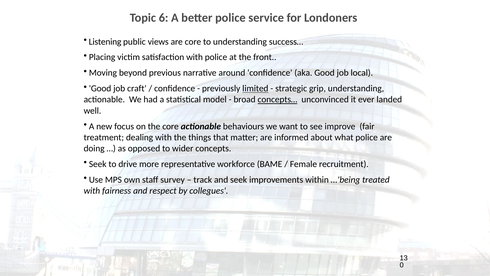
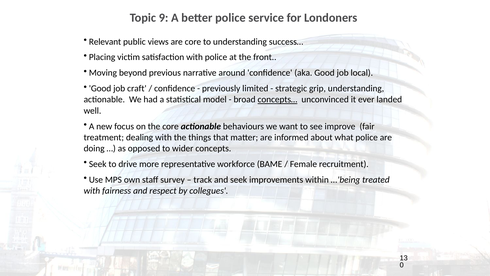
6: 6 -> 9 (164, 18)
Listening: Listening -> Relevant (105, 42)
limited underline: present -> none (255, 88)
